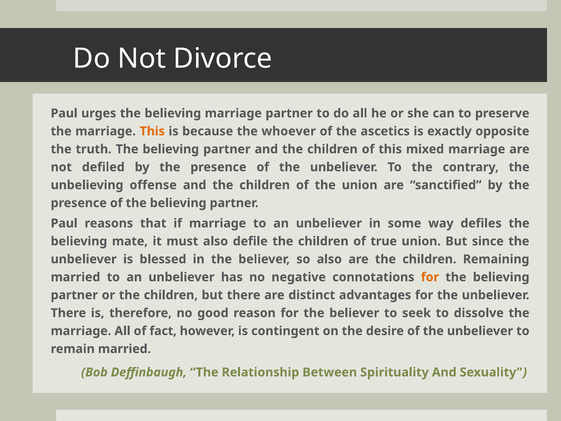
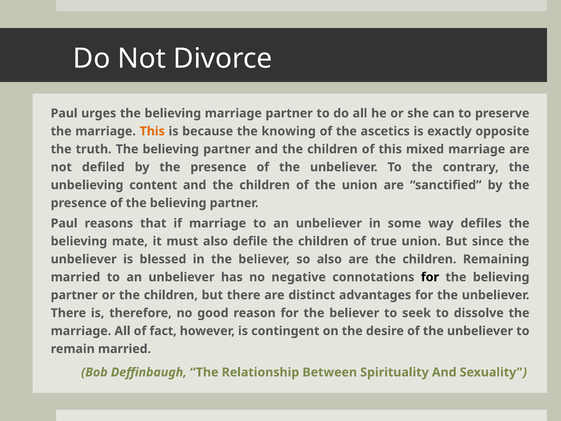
whoever: whoever -> knowing (289, 131)
offense: offense -> content (153, 185)
for colour: orange -> black (430, 277)
